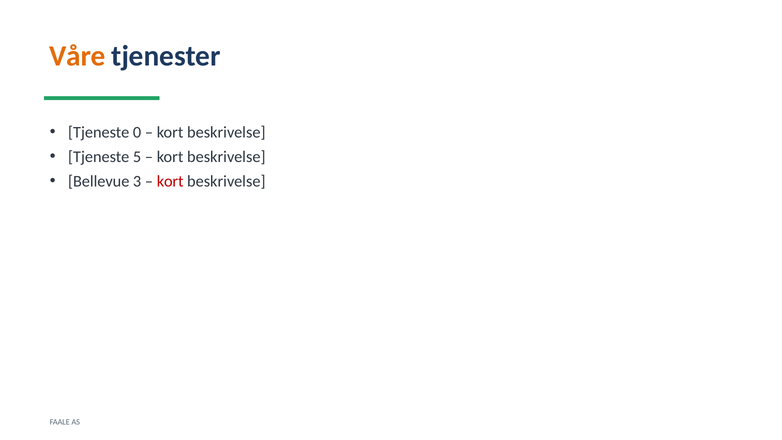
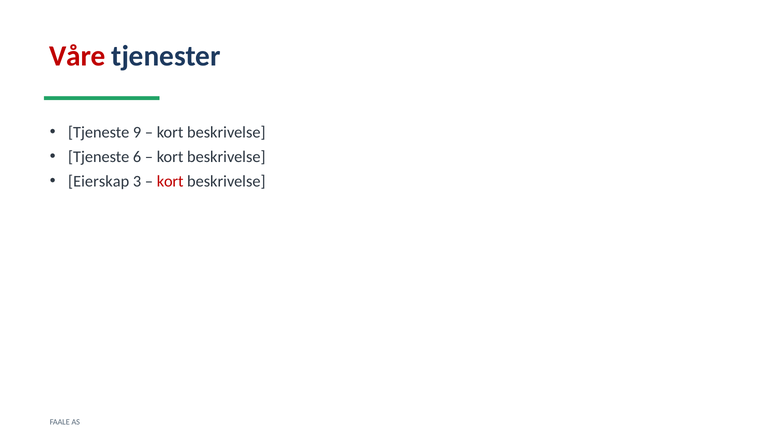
Våre colour: orange -> red (77, 56)
0: 0 -> 9 (137, 132)
5: 5 -> 6 (137, 157)
Bellevue: Bellevue -> Eierskap (99, 181)
